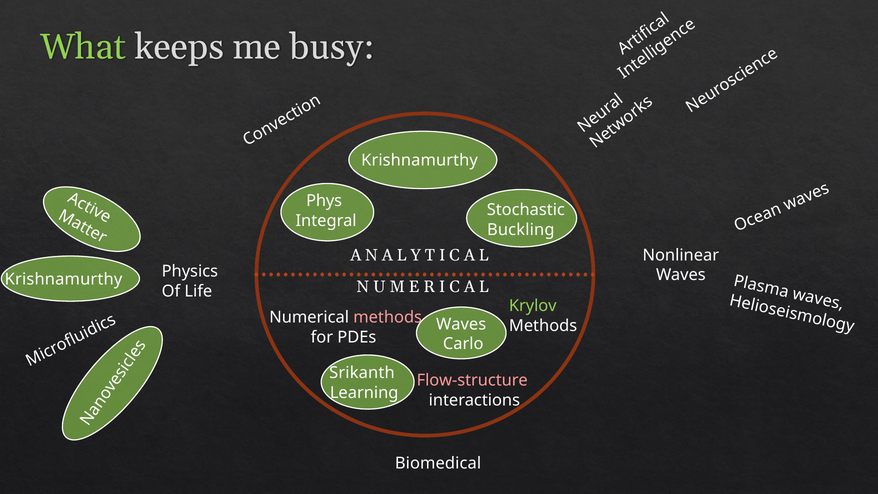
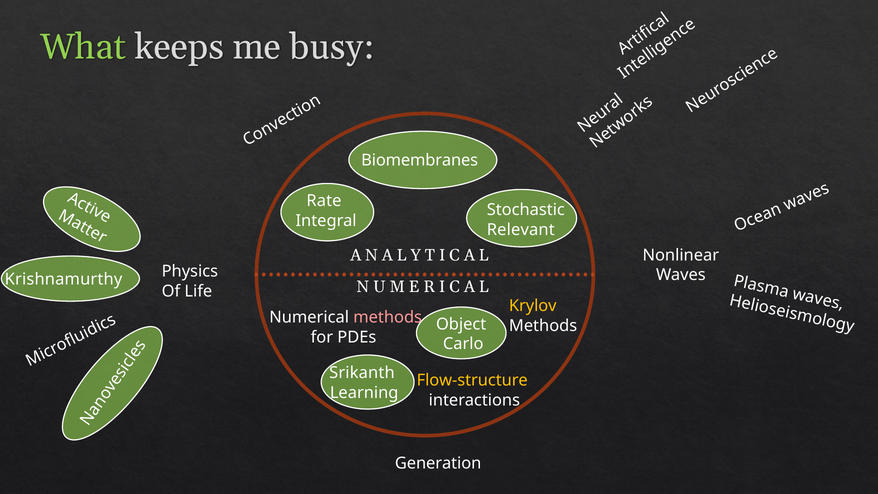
Krishnamurthy: Krishnamurthy -> Biomembranes (420, 160)
Phys: Phys -> Rate (324, 201)
Buckling: Buckling -> Relevant (521, 230)
Krylov colour: light green -> yellow (533, 306)
Waves: Waves -> Object (461, 324)
Flow-structure colour: pink -> yellow (472, 380)
Biomedical: Biomedical -> Generation (438, 463)
